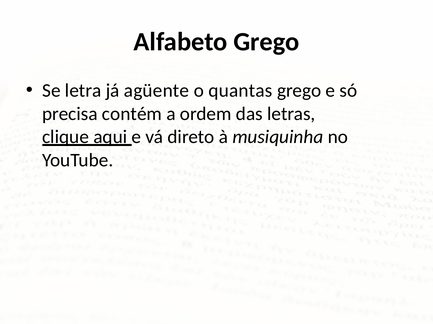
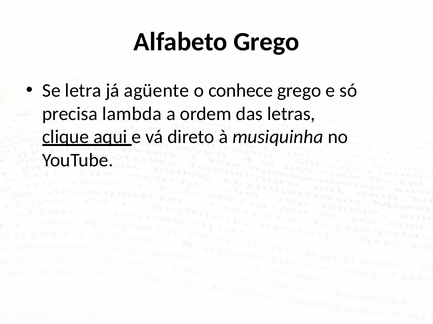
quantas: quantas -> conhece (241, 91)
contém: contém -> lambda (132, 114)
